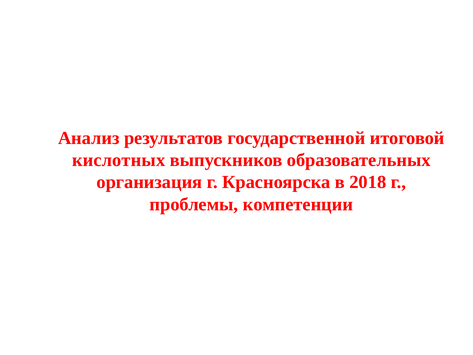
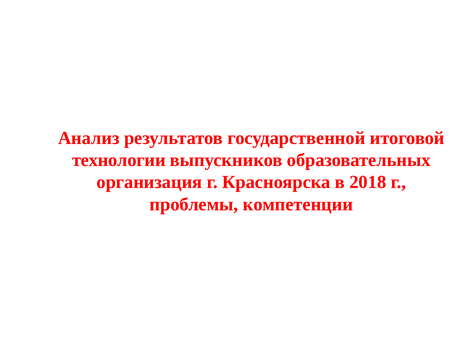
кислотных: кислотных -> технологии (119, 160)
